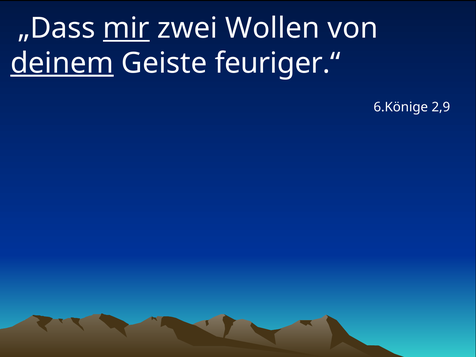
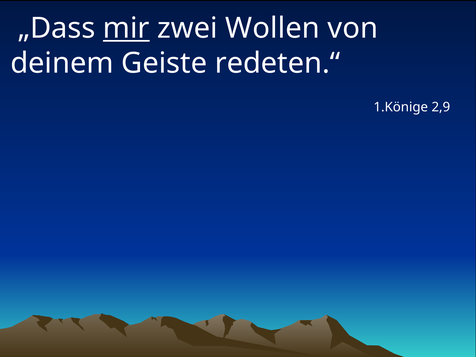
deinem underline: present -> none (62, 63)
feuriger.“: feuriger.“ -> redeten.“ (278, 63)
6.Könige: 6.Könige -> 1.Könige (401, 107)
